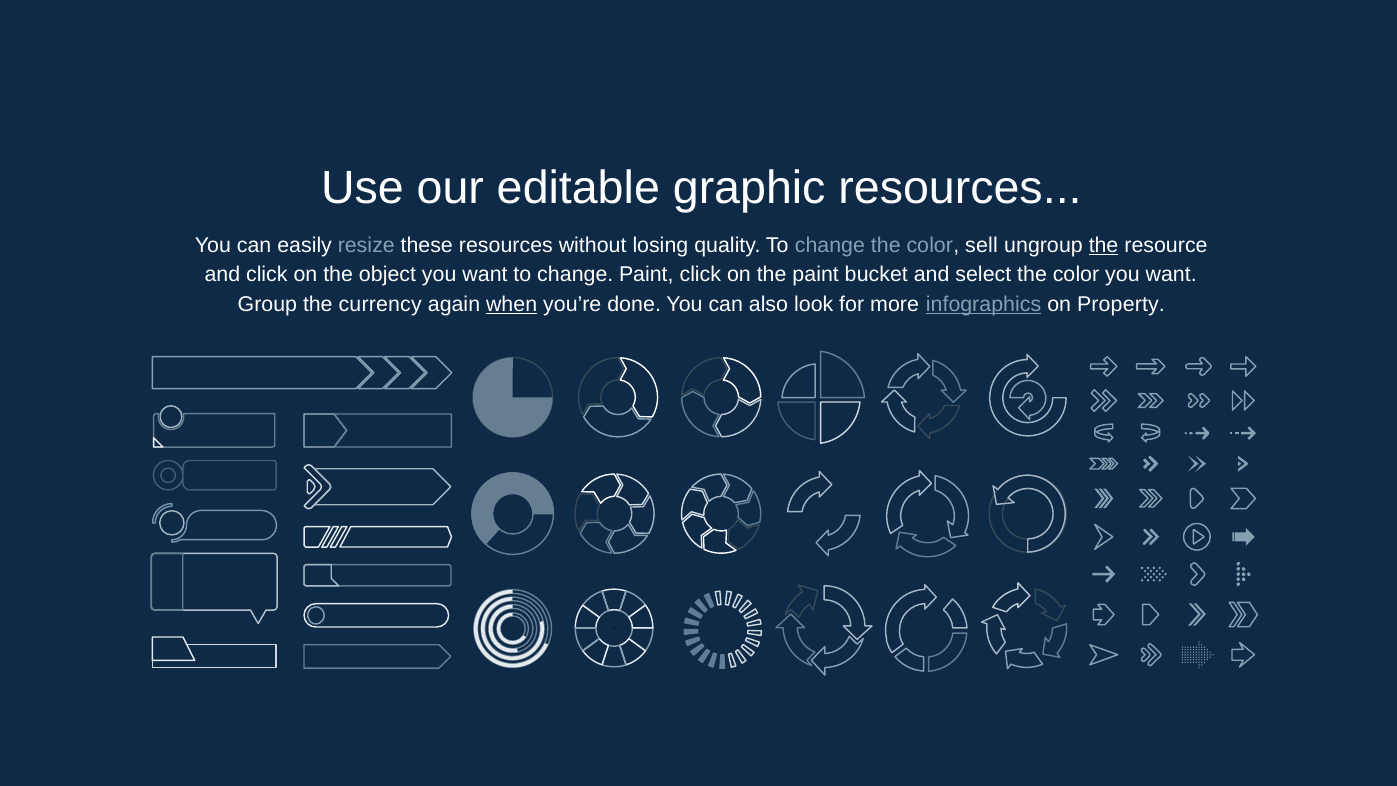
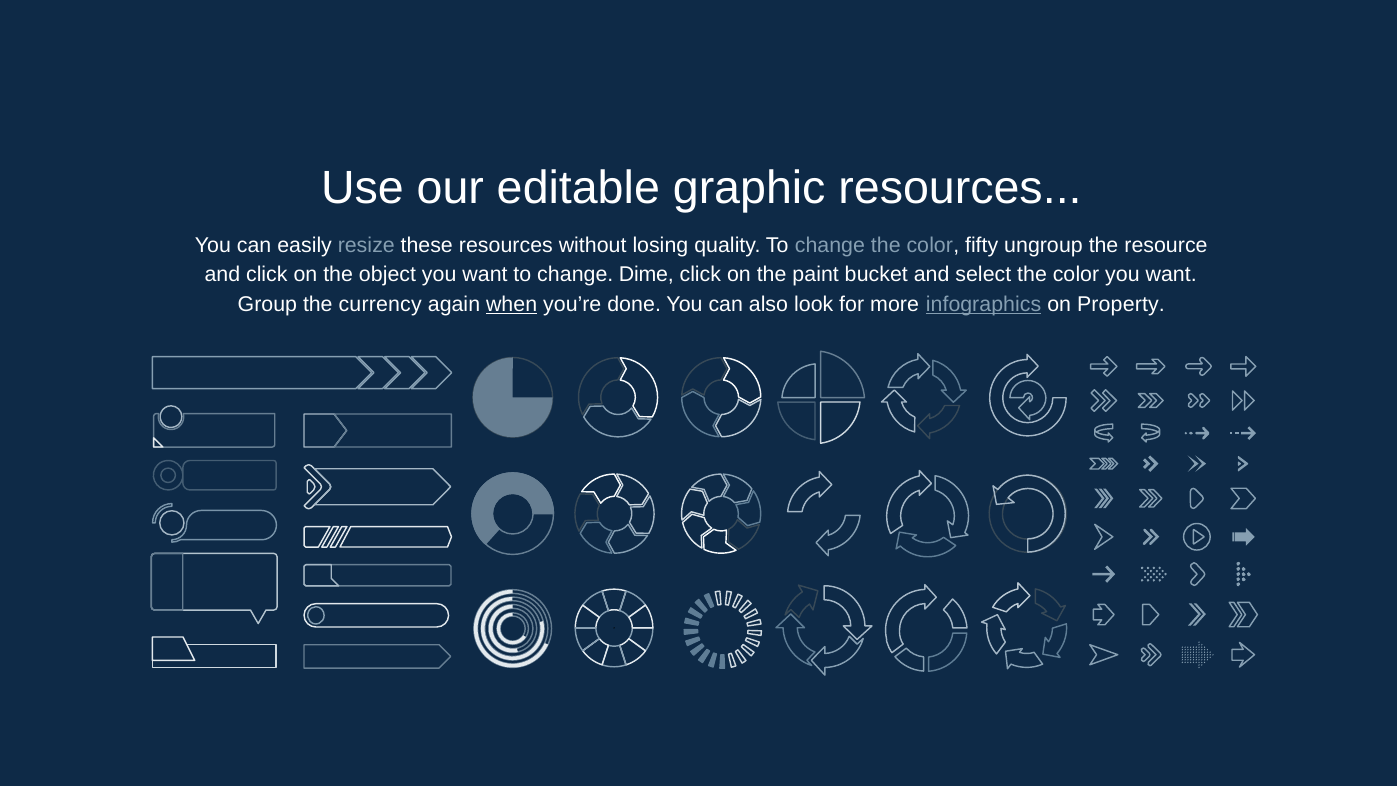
sell: sell -> fifty (982, 245)
the underline: present -> none (1104, 245)
change Paint: Paint -> Dime (646, 275)
